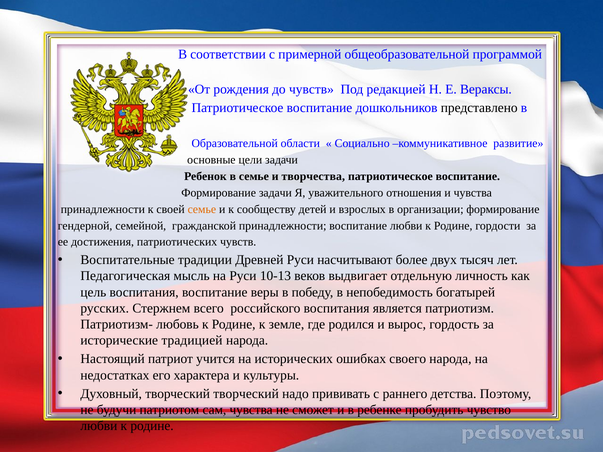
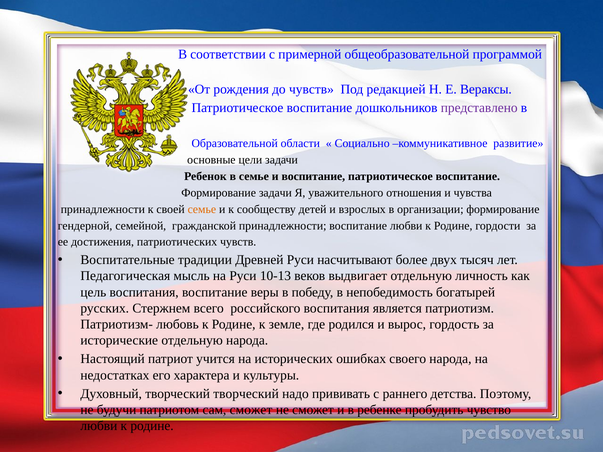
представлено colour: black -> purple (479, 108)
и творчества: творчества -> воспитание (313, 177)
исторические традицией: традицией -> отдельную (192, 340)
сам чувства: чувства -> сможет (251, 410)
